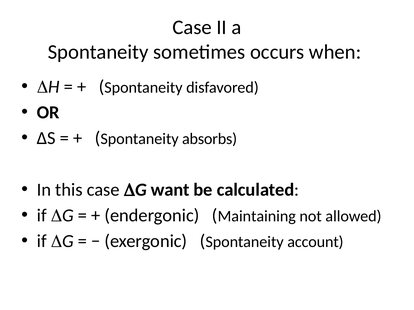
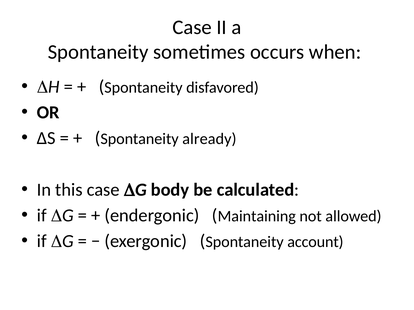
absorbs: absorbs -> already (209, 139)
want: want -> body (170, 190)
